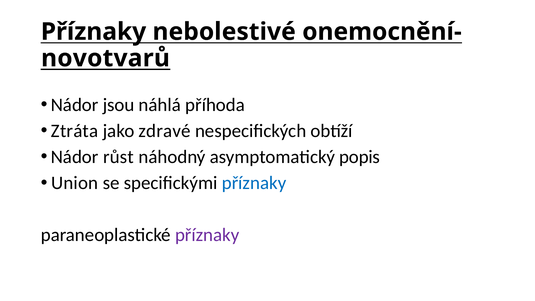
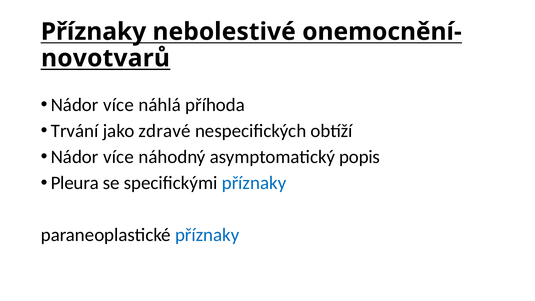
jsou: jsou -> více (118, 105)
Ztráta: Ztráta -> Trvání (75, 131)
růst: růst -> více (118, 157)
Union: Union -> Pleura (75, 183)
příznaky colour: purple -> blue (207, 235)
